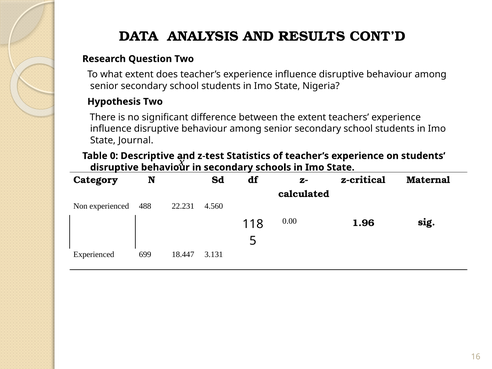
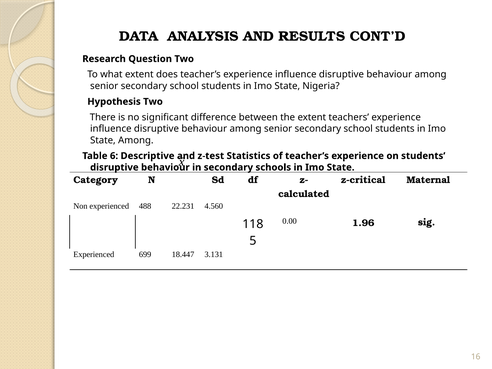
State Journal: Journal -> Among (136, 140)
0: 0 -> 6 (114, 156)
